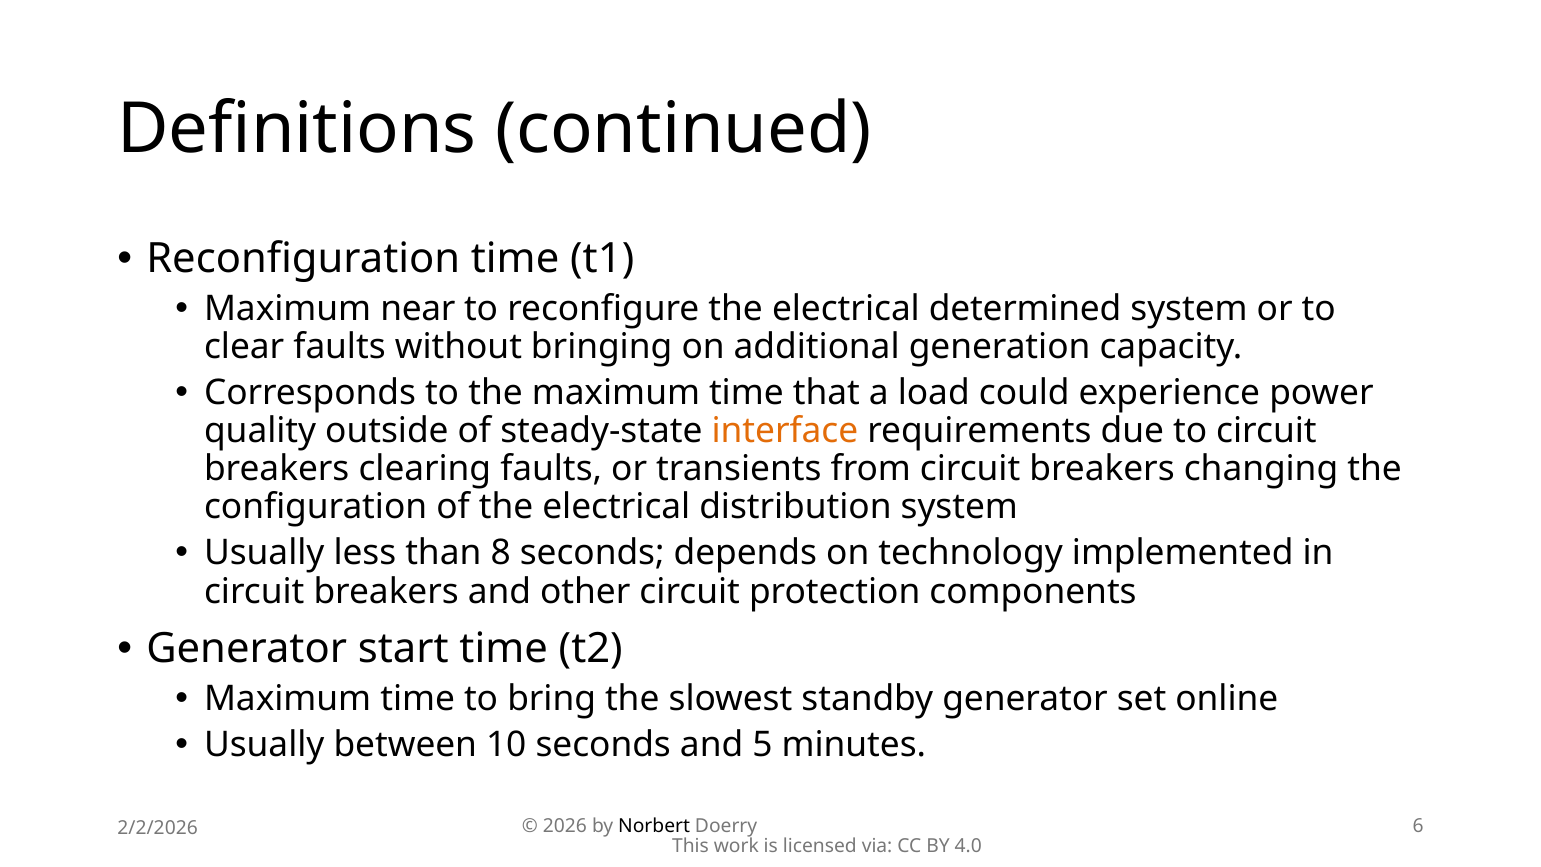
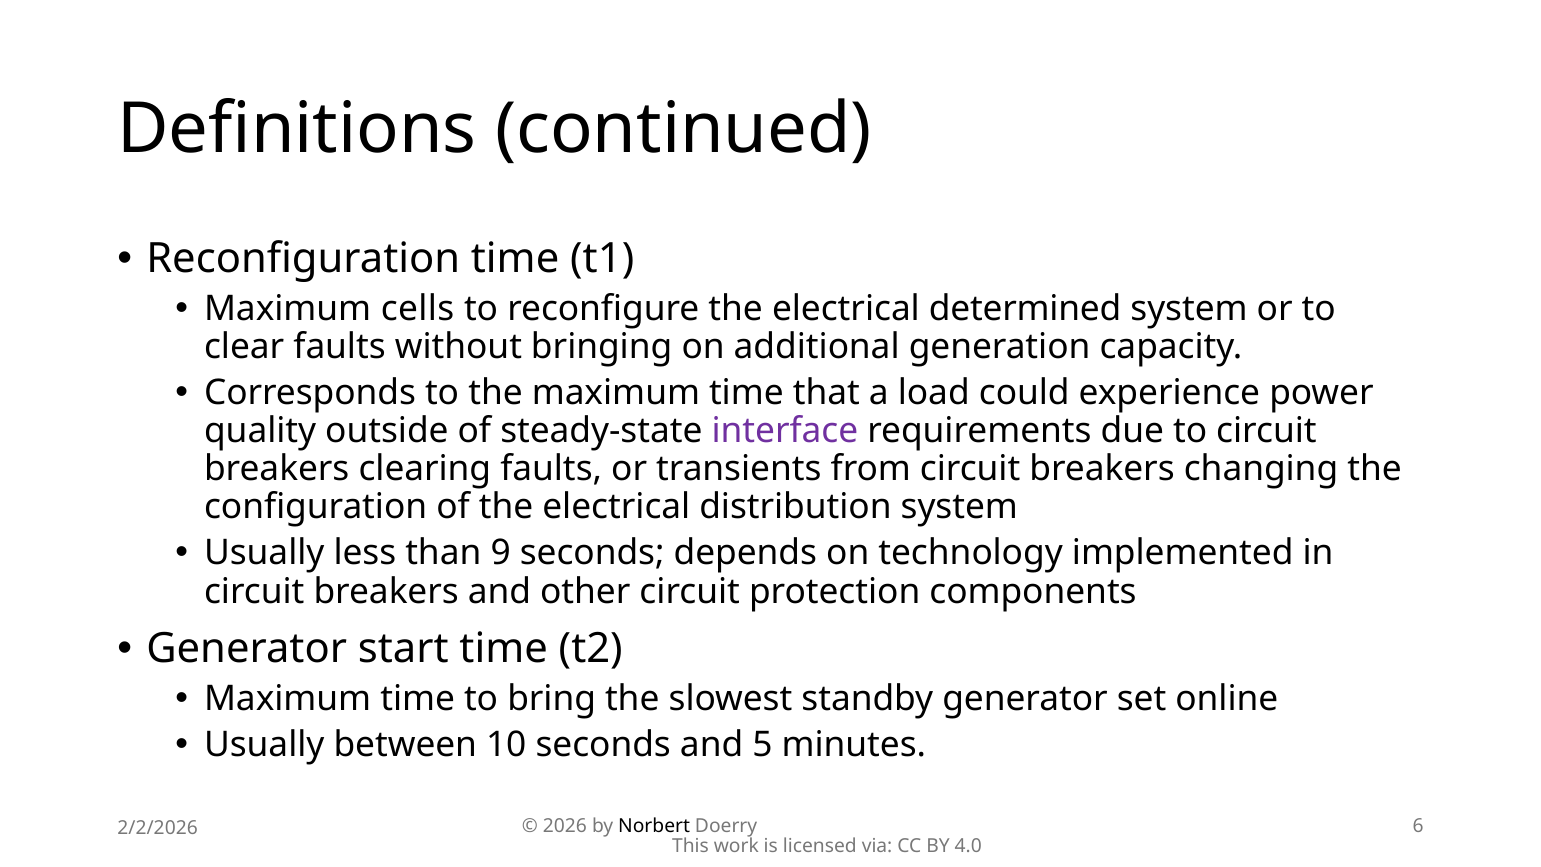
near: near -> cells (417, 308)
interface colour: orange -> purple (785, 431)
8: 8 -> 9 (501, 553)
